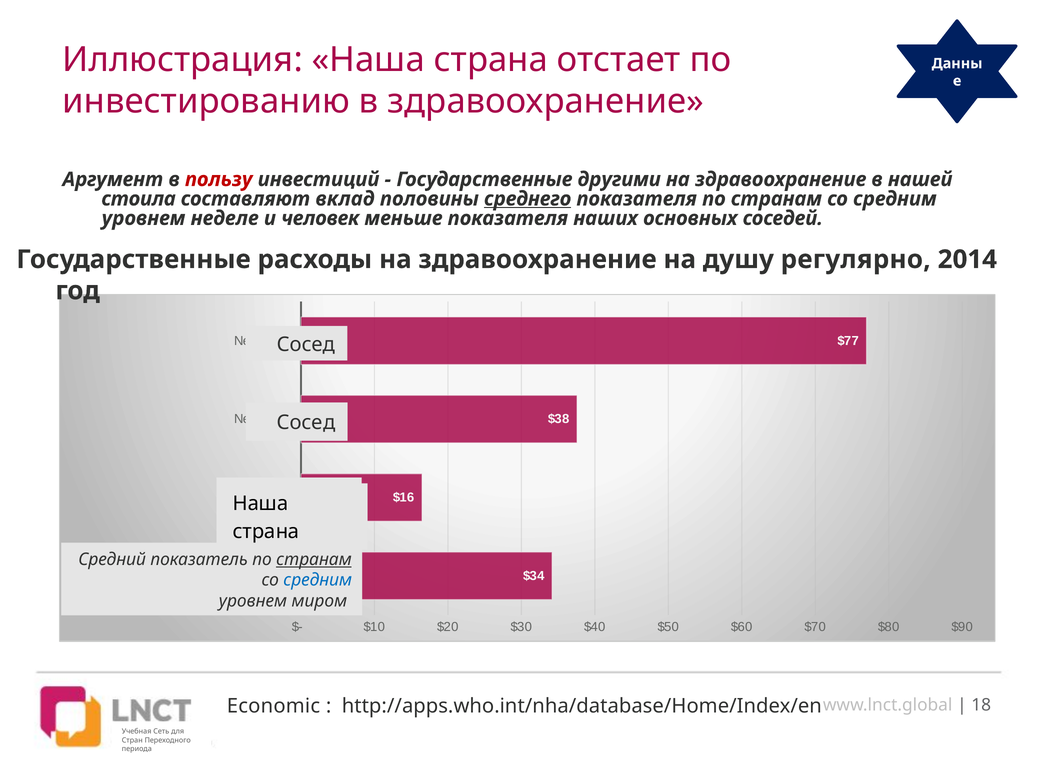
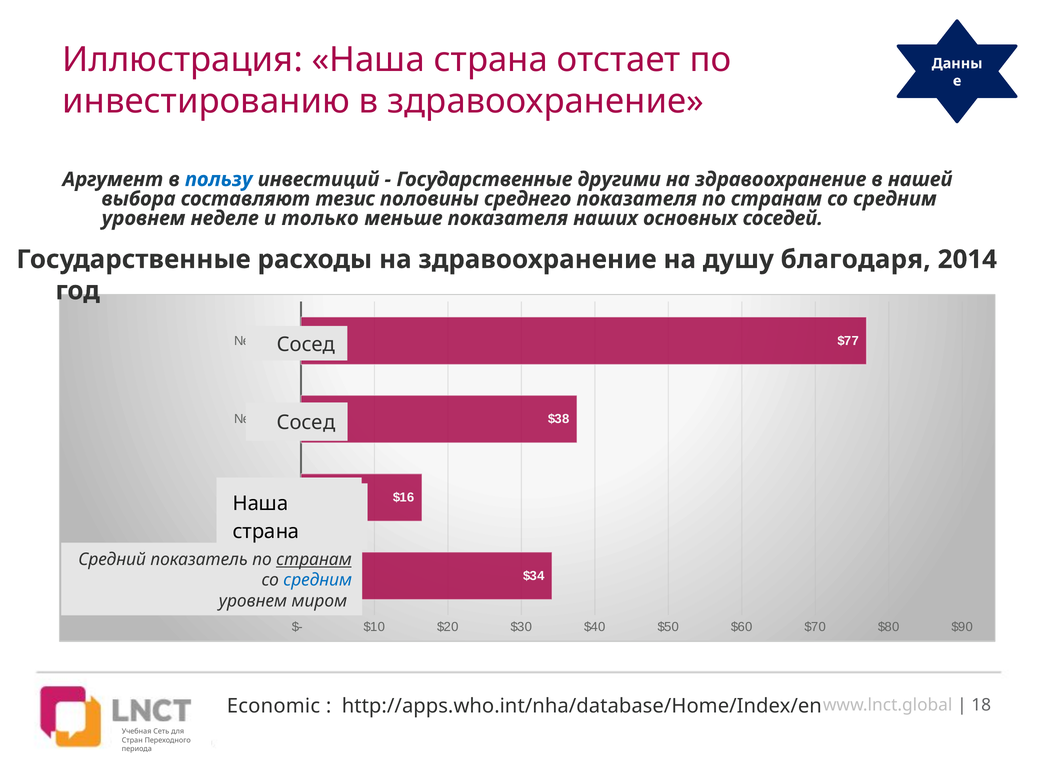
пользу colour: red -> blue (219, 179)
стоила: стоила -> выбора (139, 199)
вклад: вклад -> тезис (345, 199)
среднего underline: present -> none (528, 199)
человек: человек -> только (320, 218)
регулярно: регулярно -> благодаря (856, 259)
